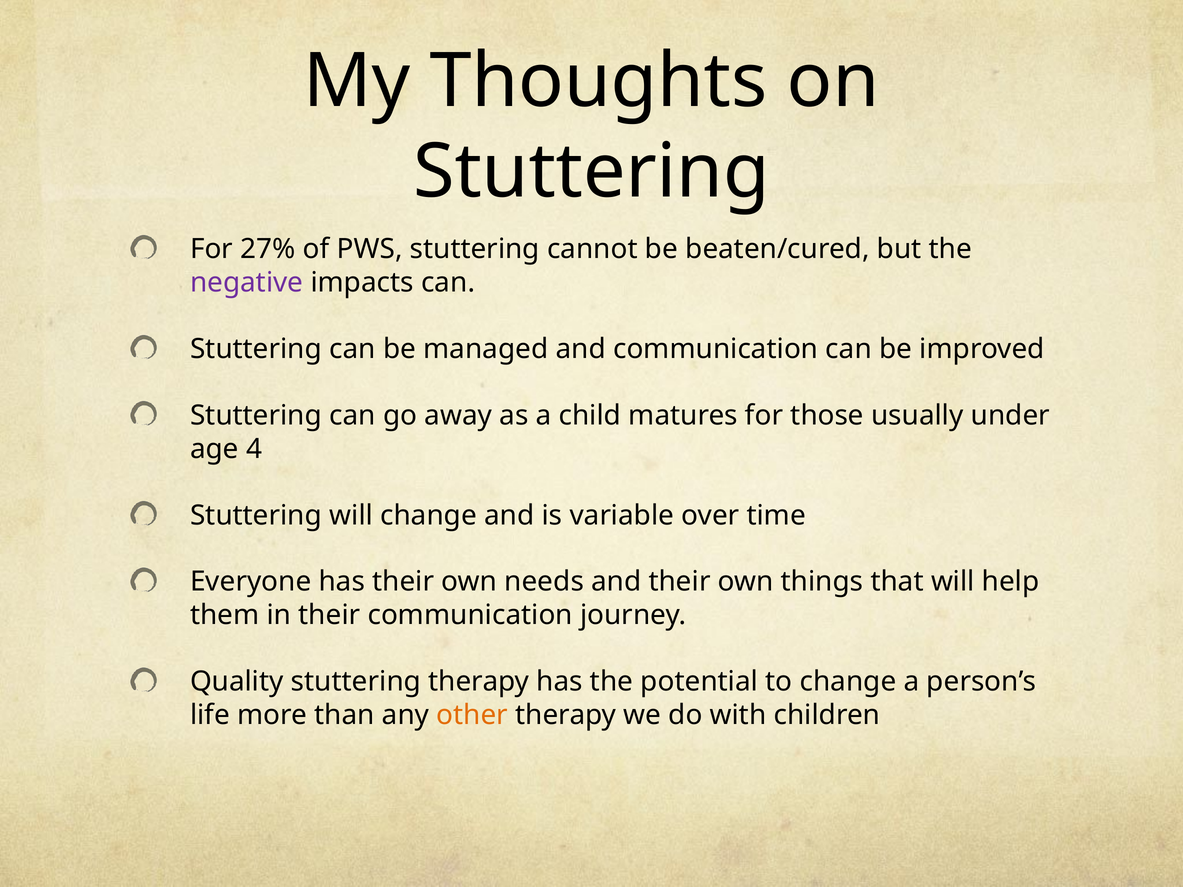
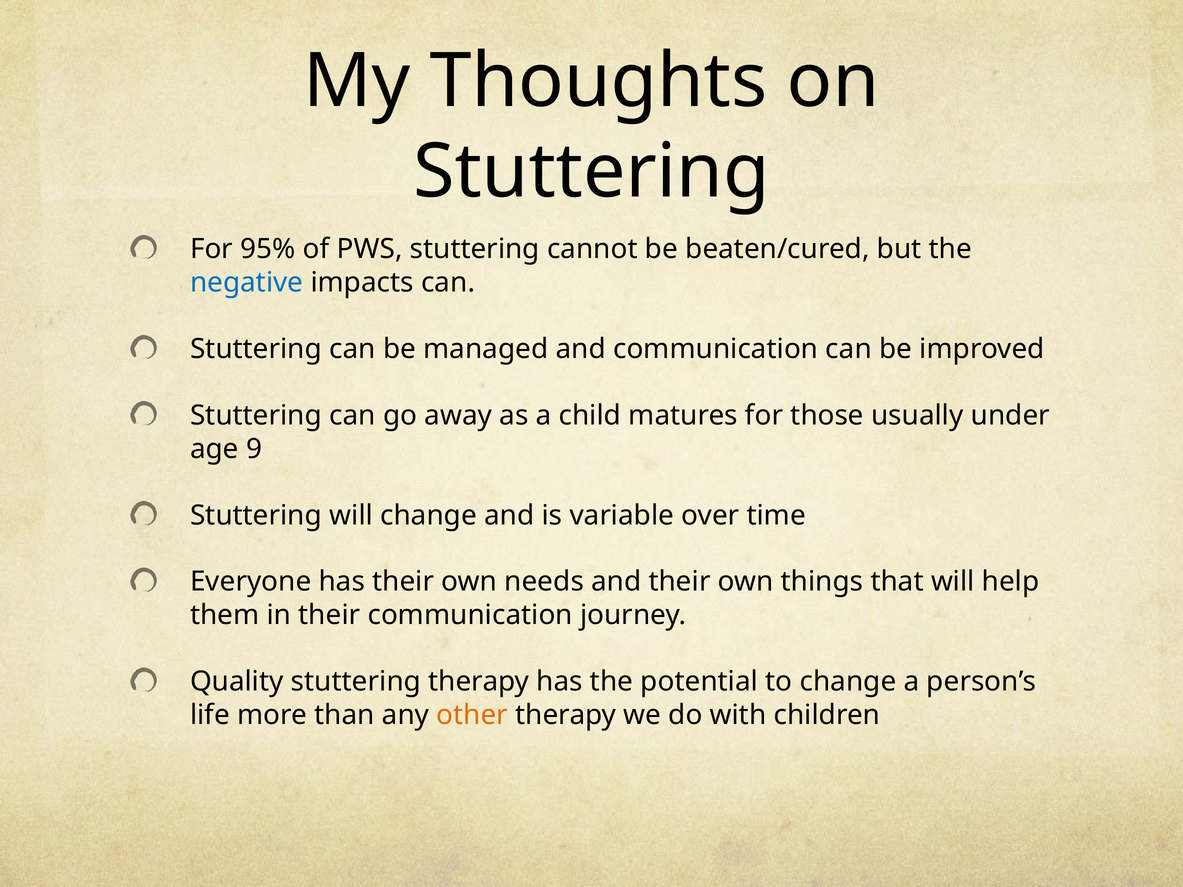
27%: 27% -> 95% (268, 249)
negative colour: purple -> blue (247, 283)
4: 4 -> 9 (254, 449)
